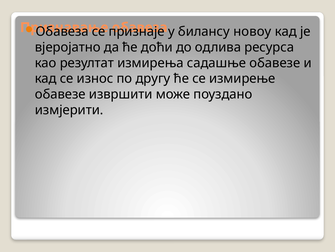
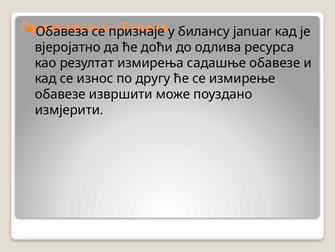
новоу: новоу -> januar (252, 32)
